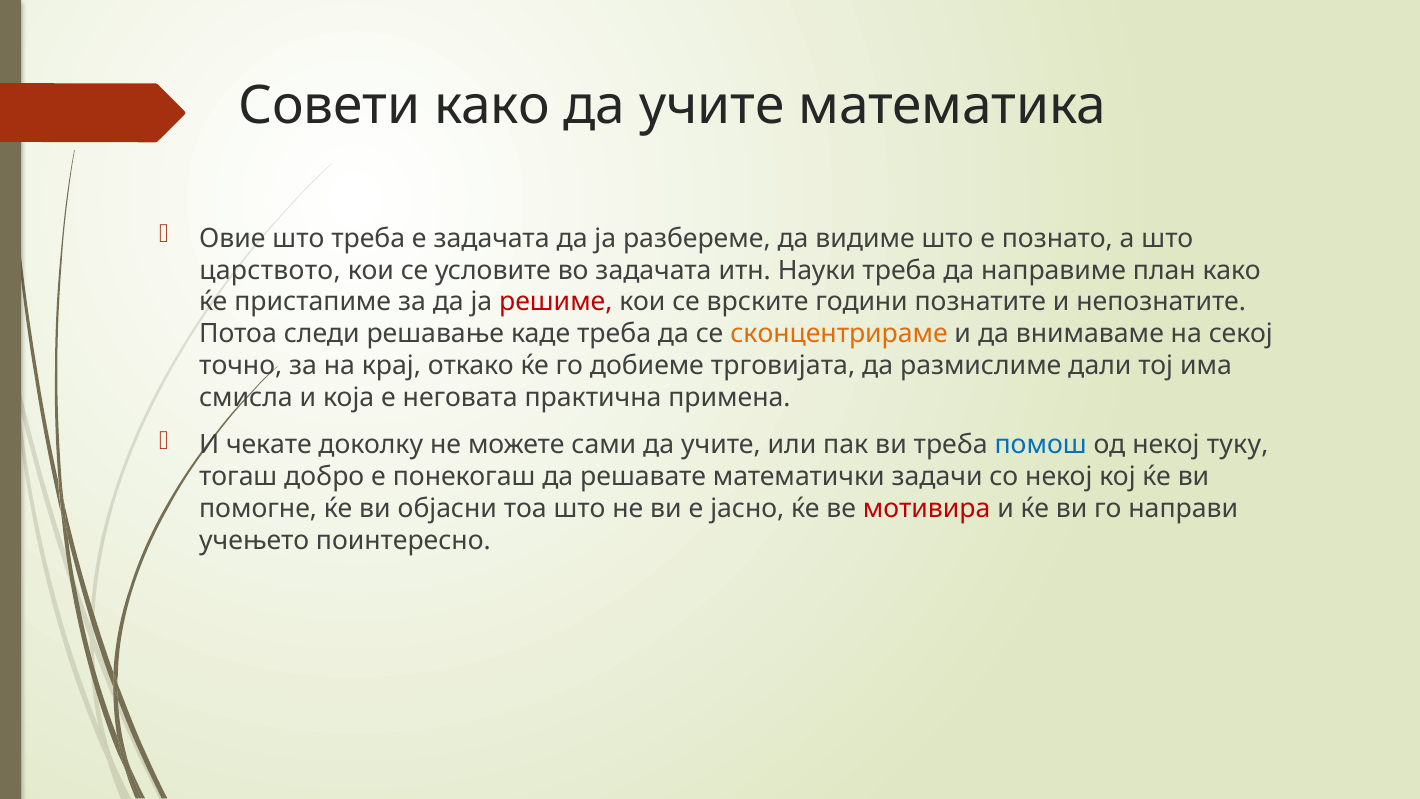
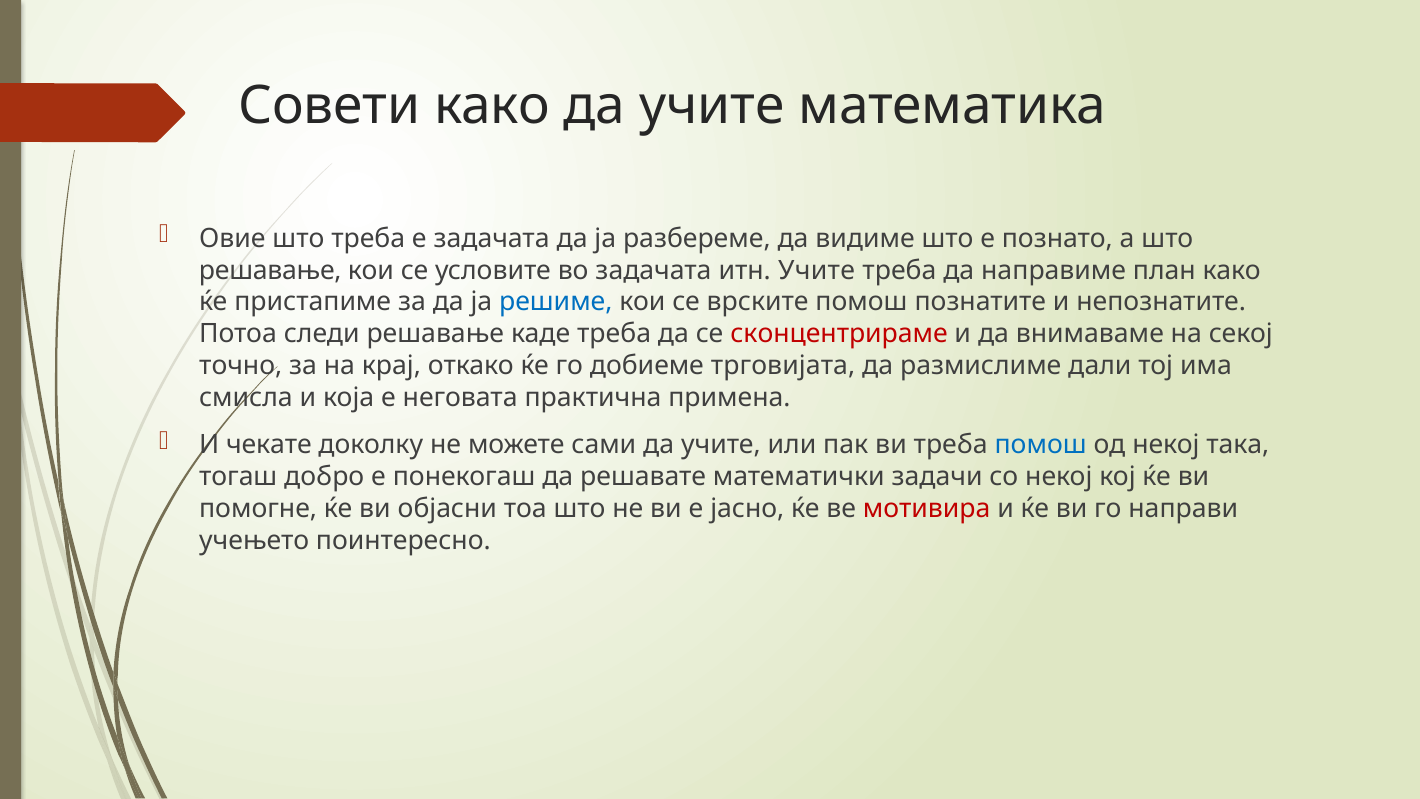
царството: царството -> решавање (270, 270)
итн Науки: Науки -> Учите (817, 270)
решиме colour: red -> blue (556, 302)
врските години: години -> помош (861, 302)
сконцентрираме colour: orange -> red (839, 334)
туку: туку -> така (1238, 445)
